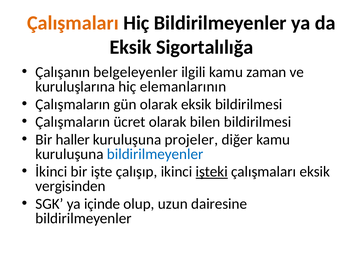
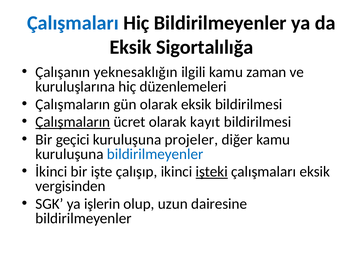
Çalışmaları colour: orange -> blue (73, 23)
belgeleyenler: belgeleyenler -> yeknesaklığın (136, 72)
elemanlarının: elemanlarının -> düzenlemeleri (183, 86)
Çalışmaların underline: none -> present (73, 122)
bilen: bilen -> kayıt (205, 122)
haller: haller -> geçici (73, 139)
içinde: içinde -> işlerin (102, 203)
